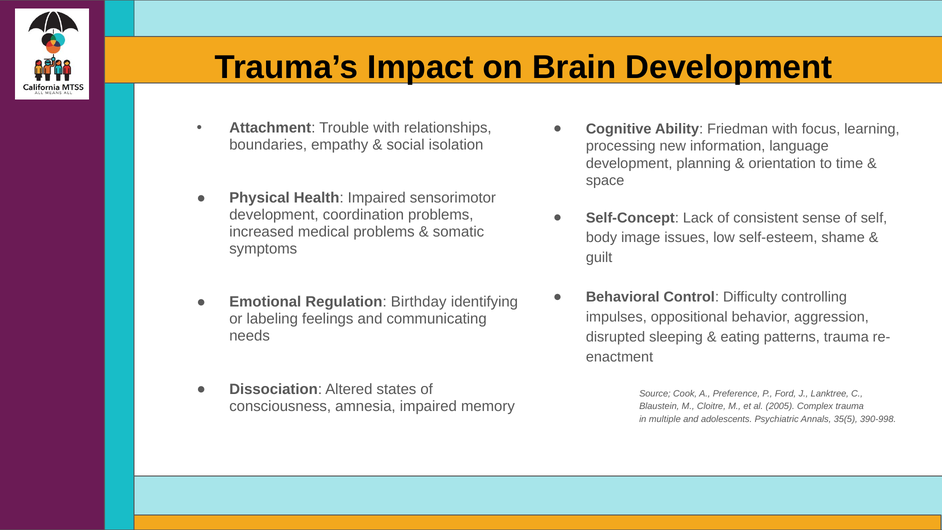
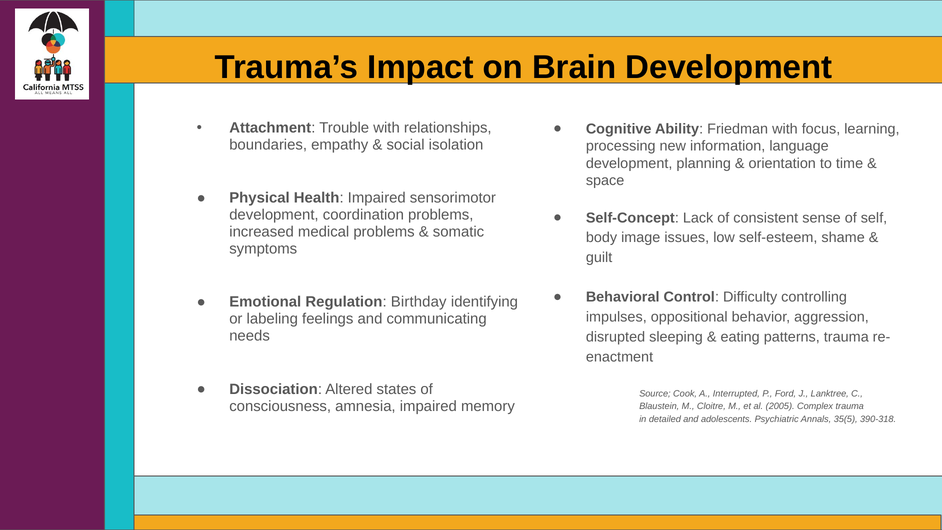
Preference: Preference -> Interrupted (736, 393)
multiple: multiple -> detailed (665, 419)
390-998: 390-998 -> 390-318 (878, 419)
